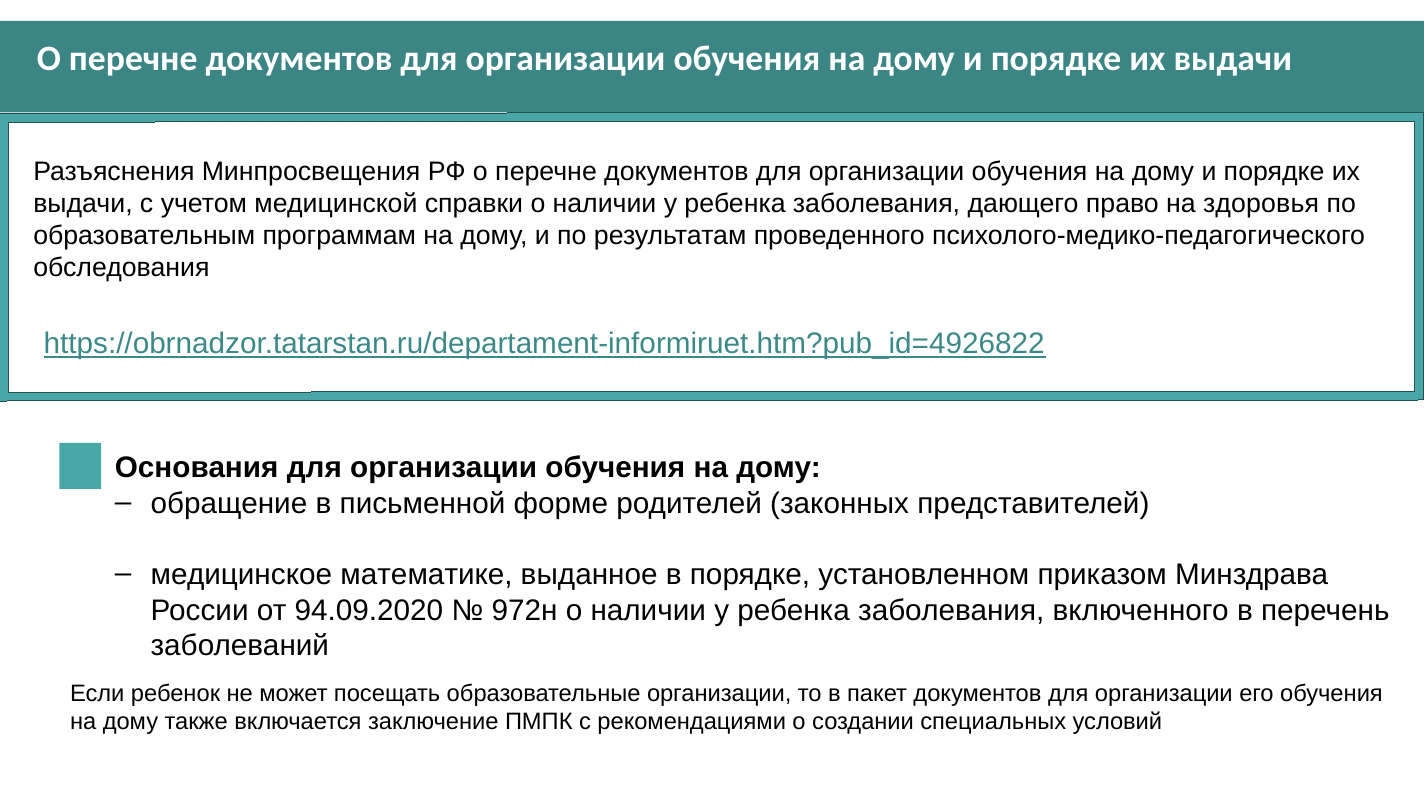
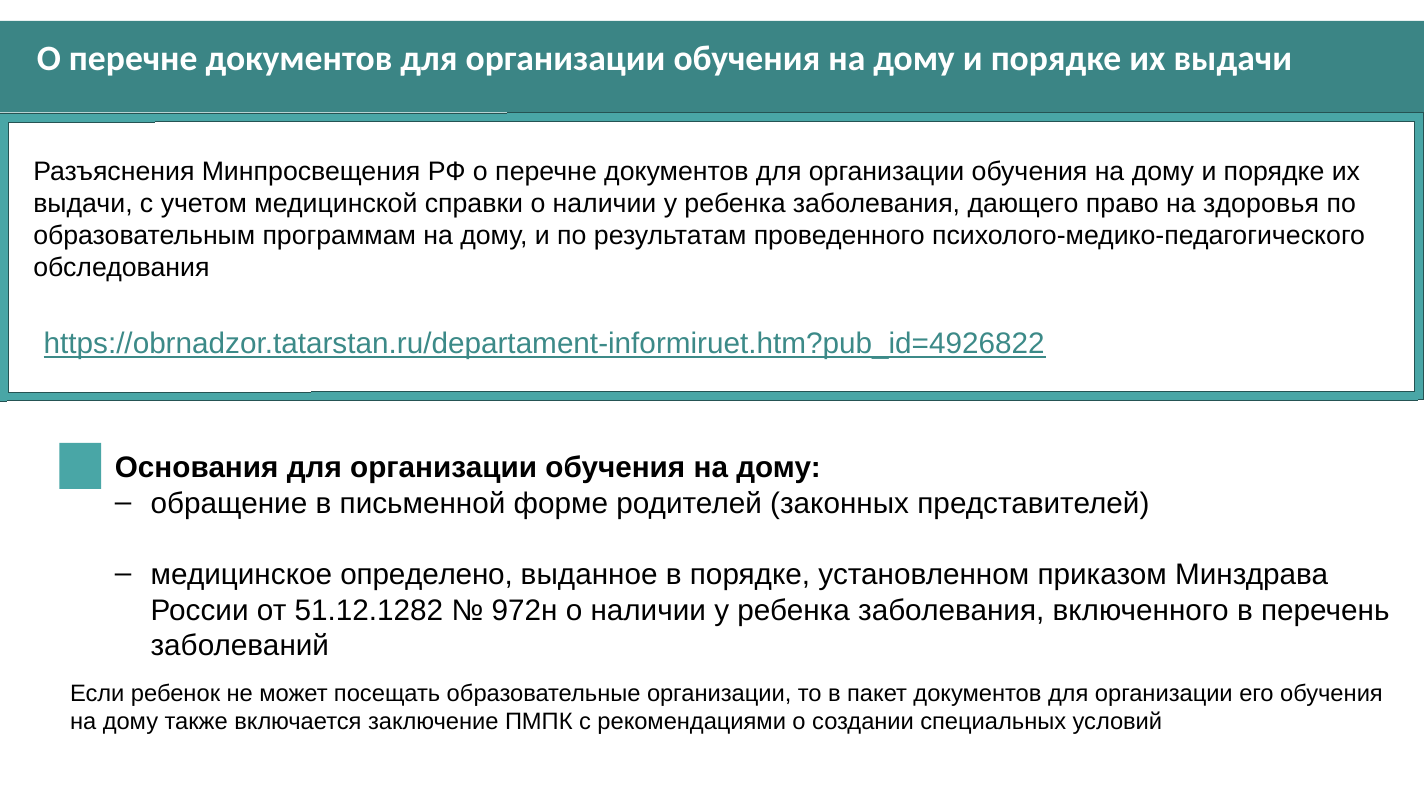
математике: математике -> определено (427, 575)
94.09.2020: 94.09.2020 -> 51.12.1282 (369, 610)
